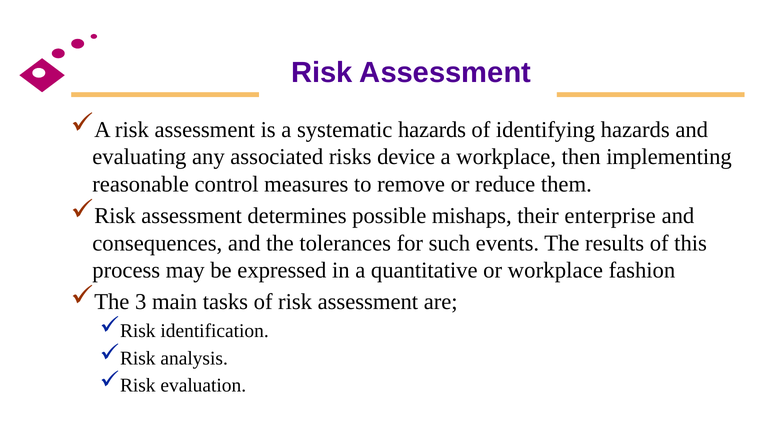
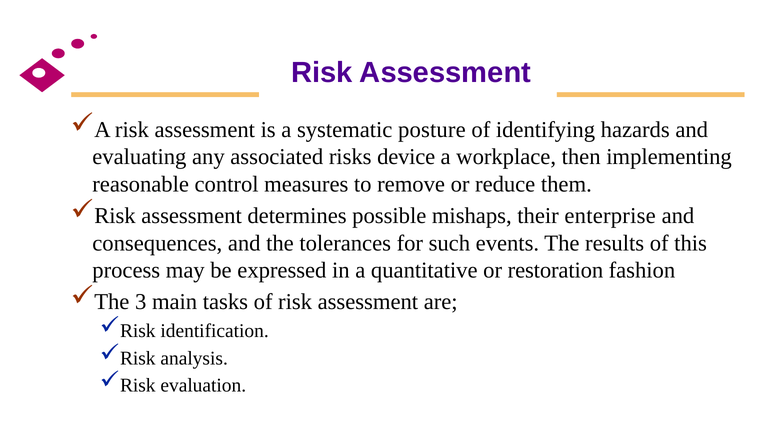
systematic hazards: hazards -> posture (432, 130)
or workplace: workplace -> restoration (555, 270)
